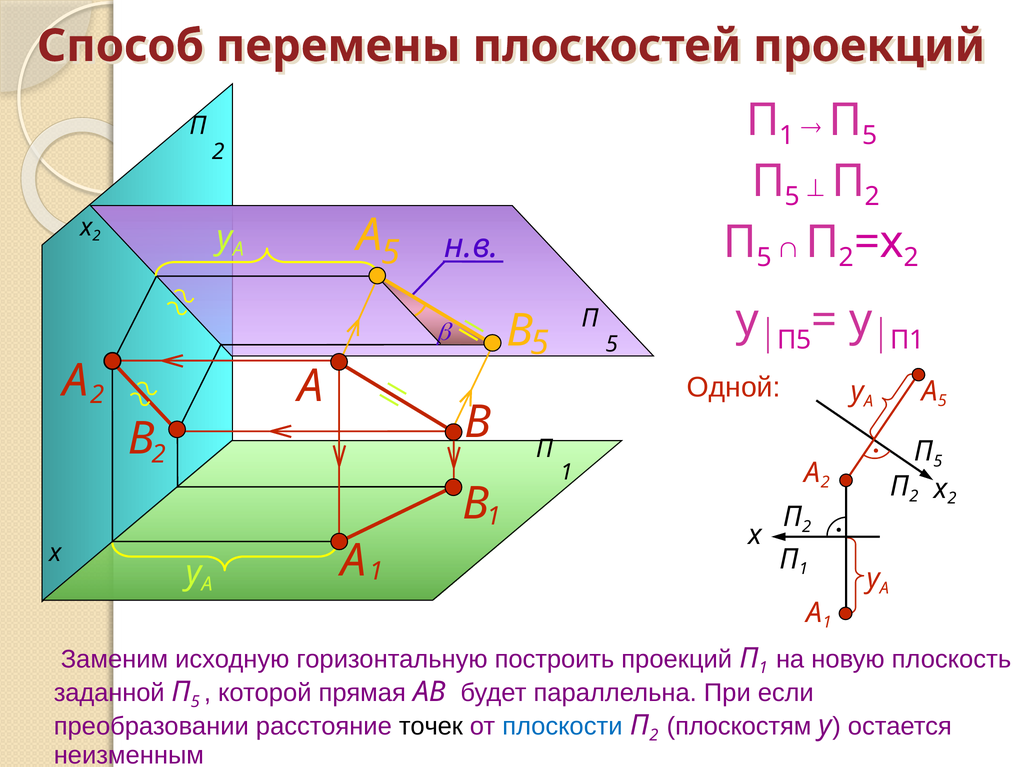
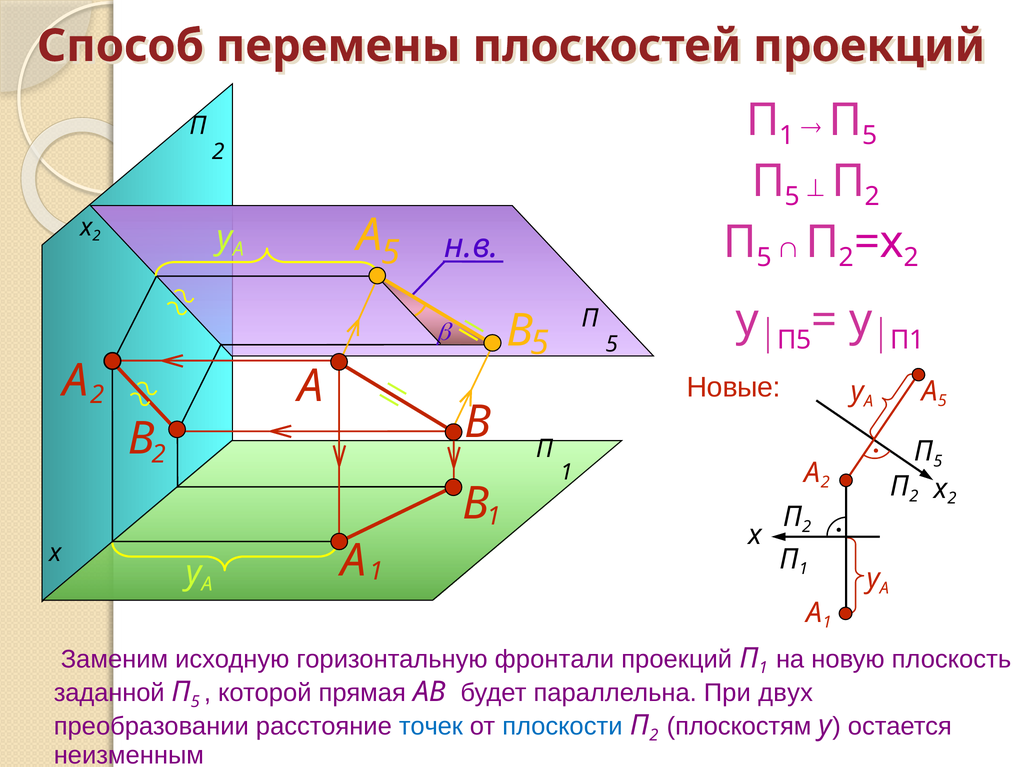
Одной: Одной -> Новые (734, 388)
построить: построить -> фронтали (554, 659)
если: если -> двух (786, 693)
точек colour: black -> blue (431, 727)
